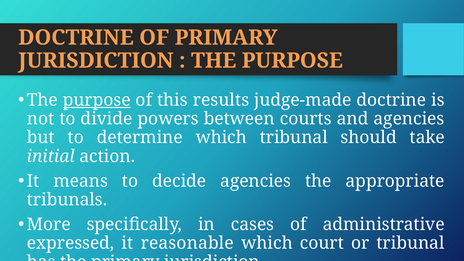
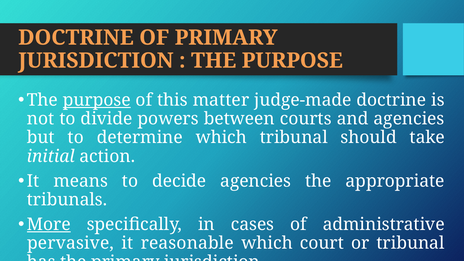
results: results -> matter (221, 100)
More underline: none -> present (49, 224)
expressed: expressed -> pervasive (71, 243)
